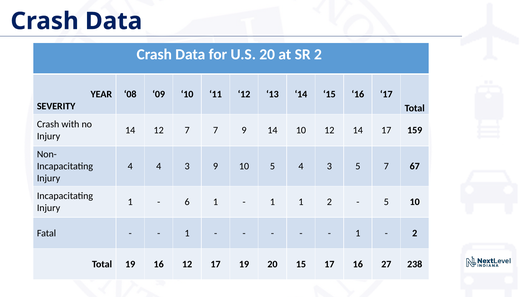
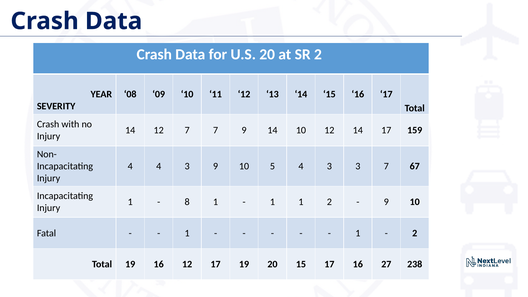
3 5: 5 -> 3 (358, 166)
6: 6 -> 8 (187, 202)
5: 5 -> 9 (386, 202)
